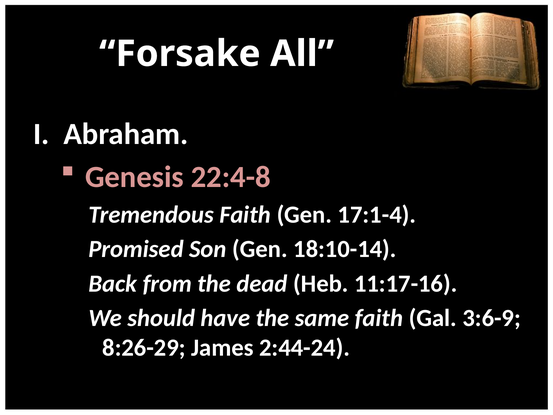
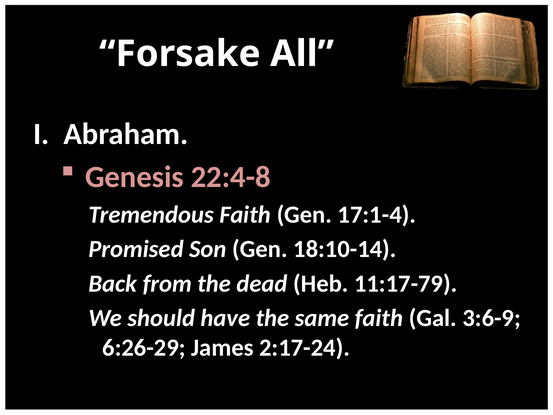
11:17-16: 11:17-16 -> 11:17-79 (406, 283)
8:26-29: 8:26-29 -> 6:26-29 (144, 347)
2:44-24: 2:44-24 -> 2:17-24 (305, 347)
